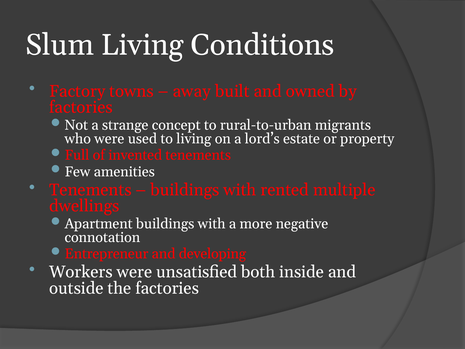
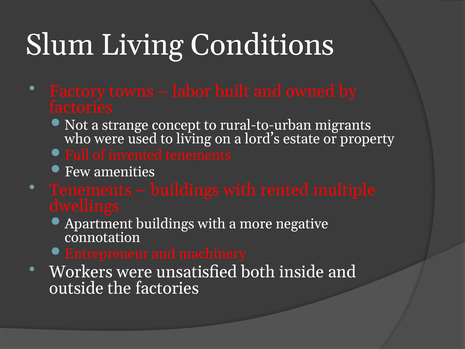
away: away -> labor (192, 91)
developing: developing -> machinery (212, 254)
